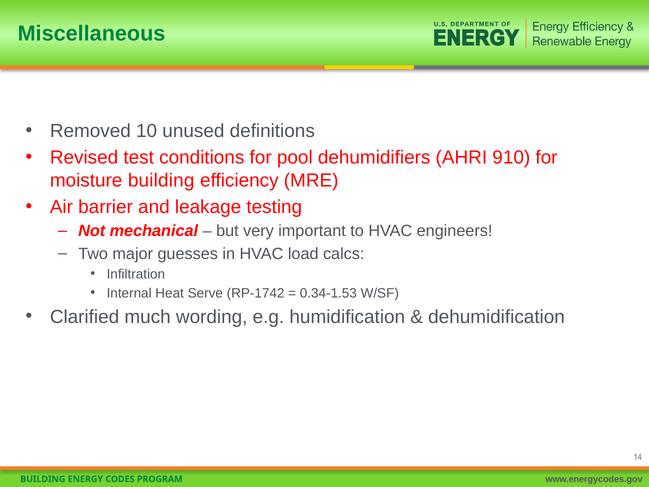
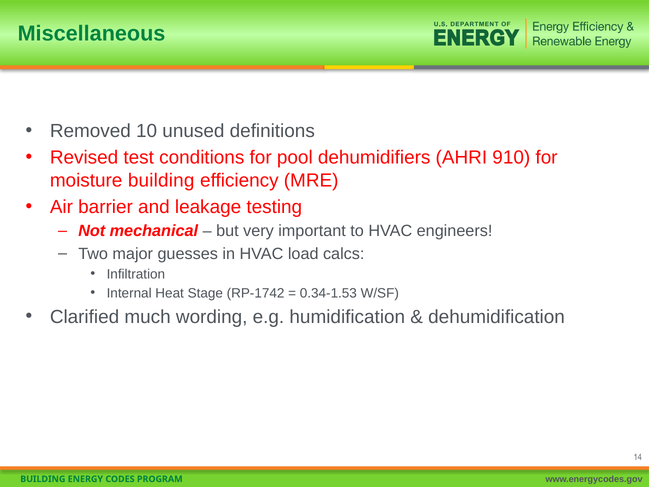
Serve: Serve -> Stage (205, 293)
